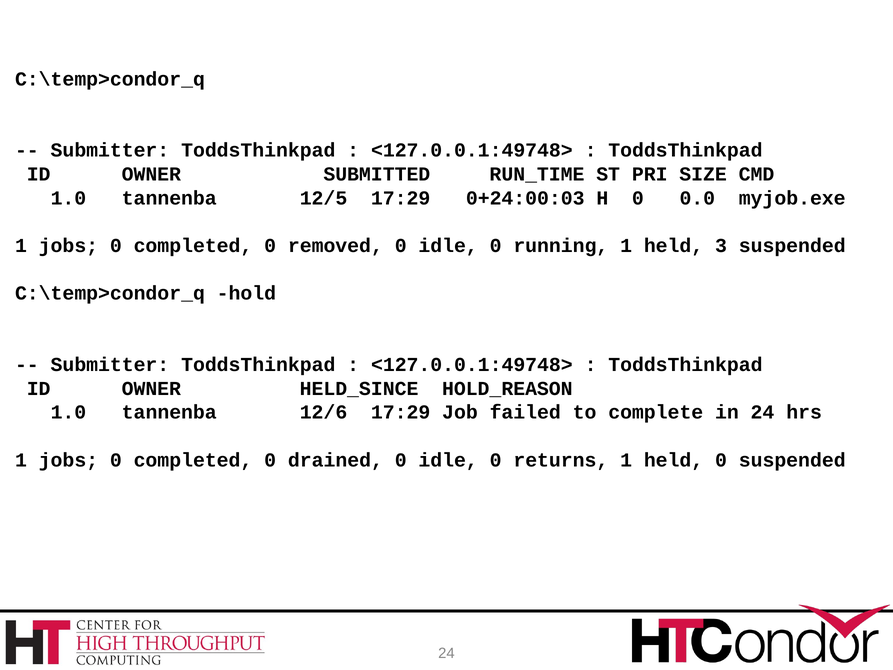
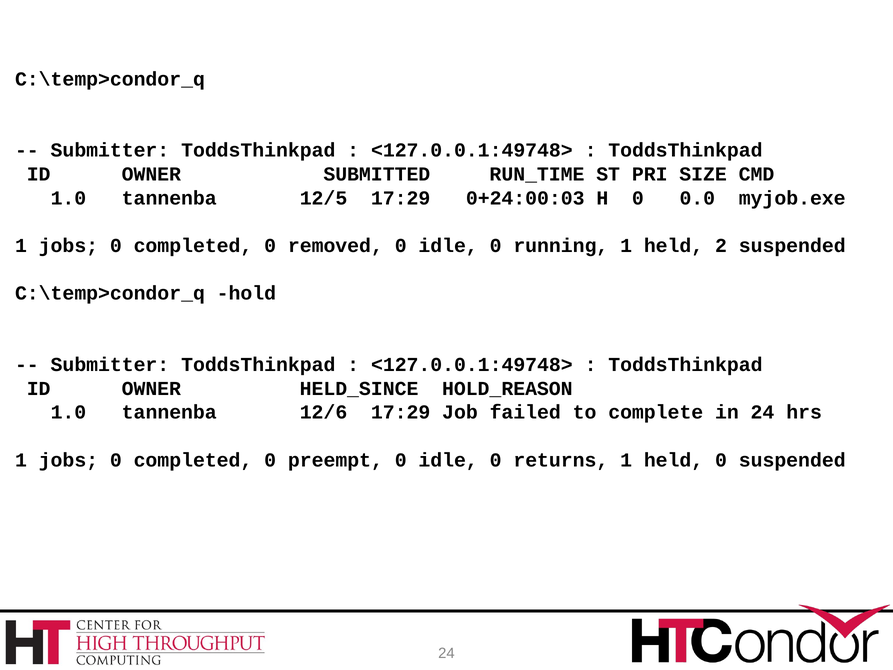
3: 3 -> 2 (721, 246)
drained: drained -> preempt (335, 460)
